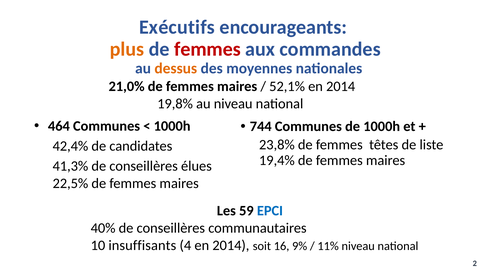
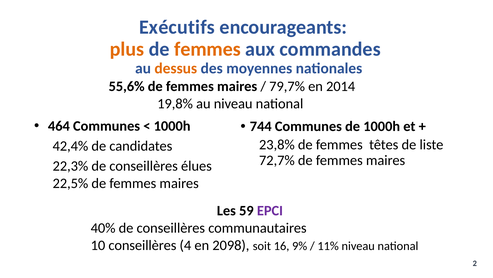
femmes colour: red -> orange (207, 49)
21,0%: 21,0% -> 55,6% (127, 86)
52,1%: 52,1% -> 79,7% (287, 86)
19,4%: 19,4% -> 72,7% (277, 160)
41,3%: 41,3% -> 22,3% (70, 166)
EPCI colour: blue -> purple (270, 210)
10 insuffisants: insuffisants -> conseillères (142, 245)
4 en 2014: 2014 -> 2098 (231, 245)
